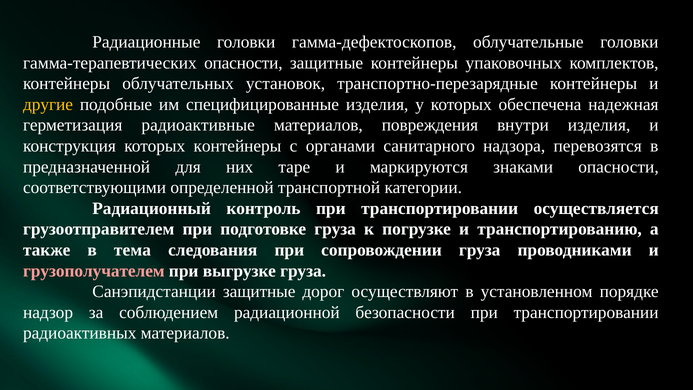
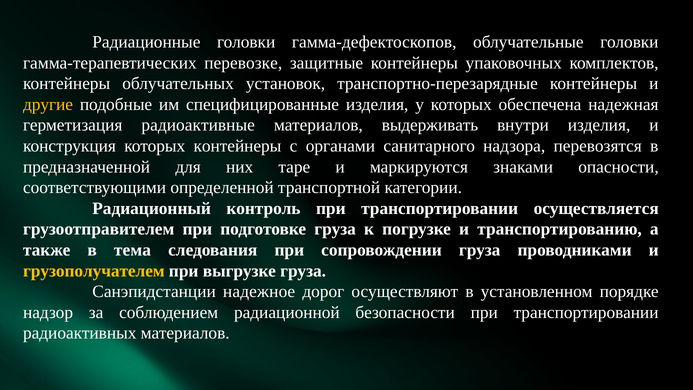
гамма-терапевтических опасности: опасности -> перевозке (243, 63)
повреждения: повреждения -> выдерживать (430, 125)
грузополучателем colour: pink -> yellow (94, 271)
Санэпидстанции защитные: защитные -> надежное (259, 292)
